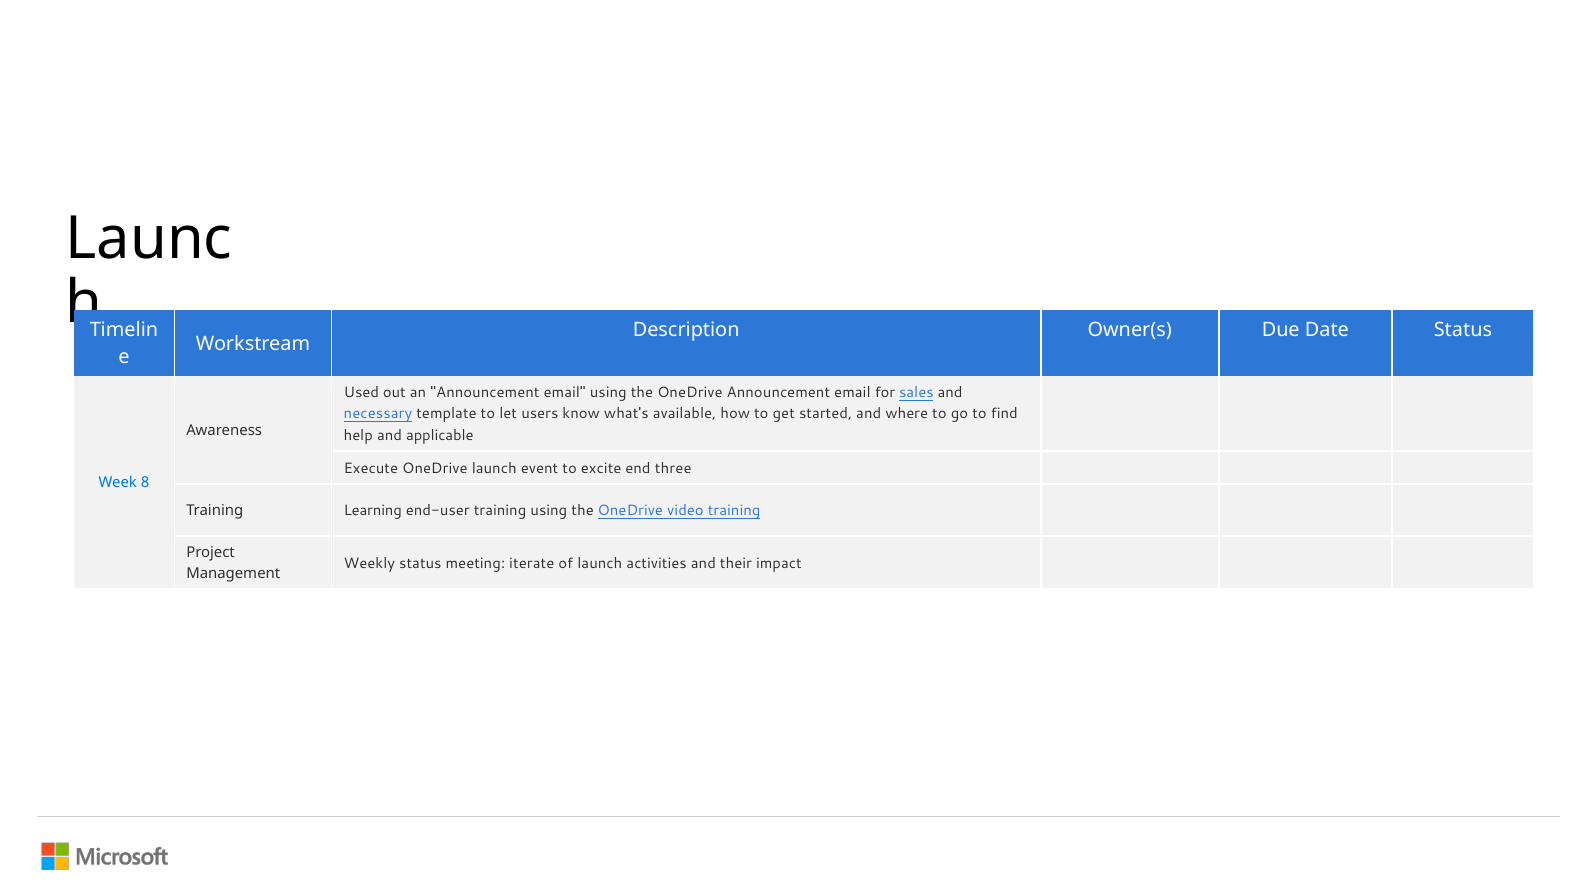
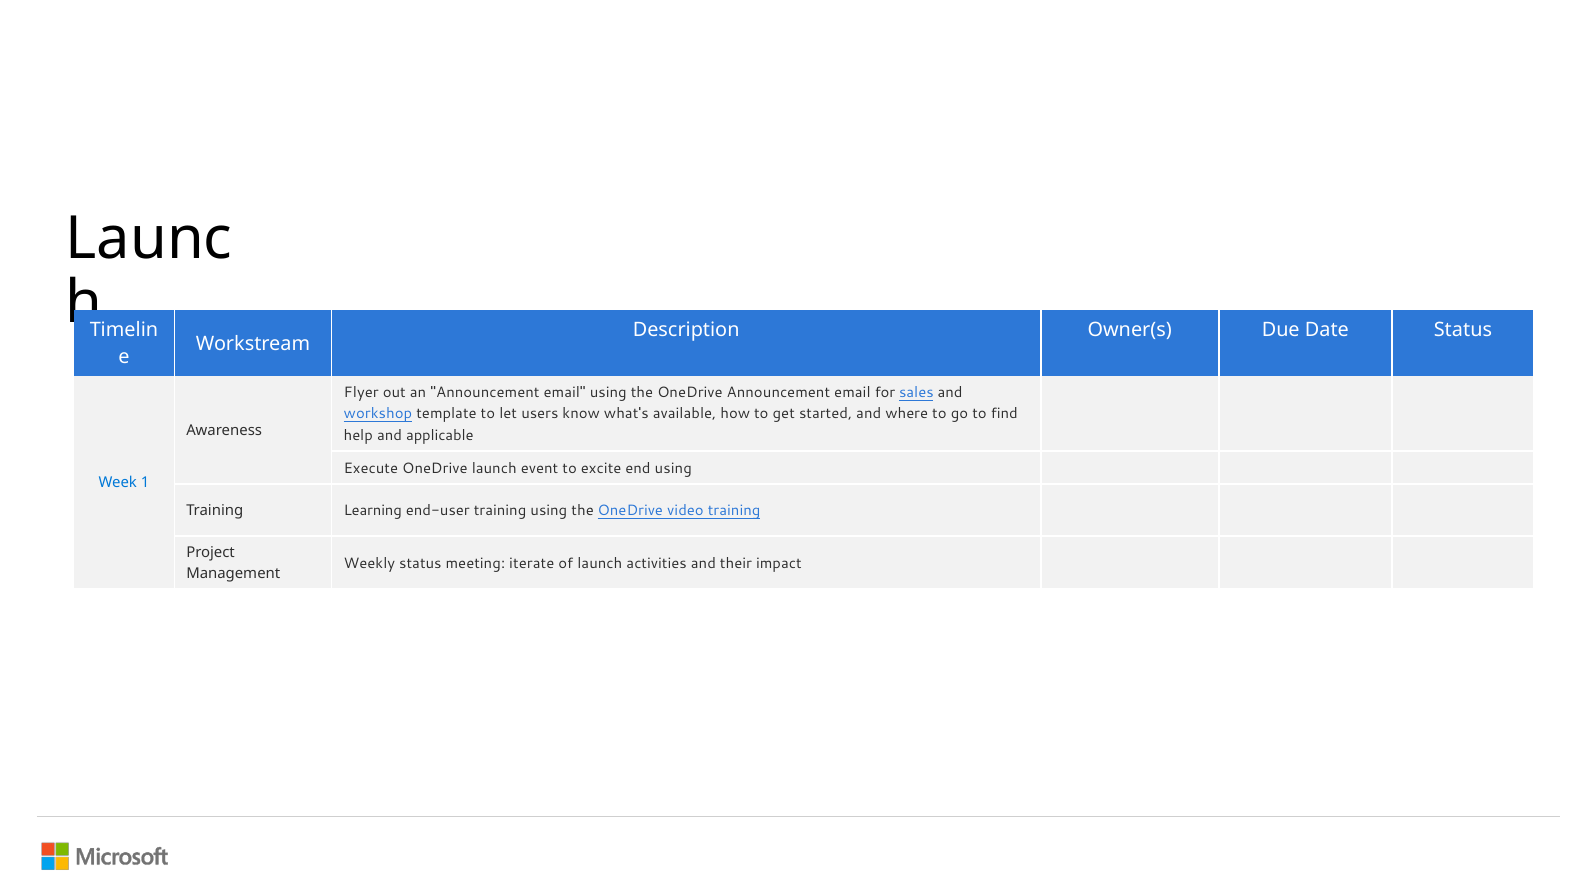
Used: Used -> Flyer (361, 393)
necessary: necessary -> workshop (378, 414)
end three: three -> using (673, 468)
8: 8 -> 1 (145, 483)
